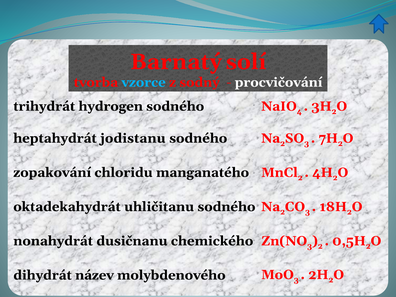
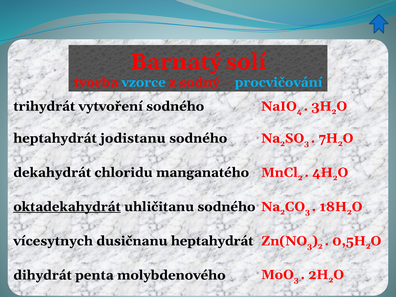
procvičování colour: white -> light blue (279, 82)
hydrogen: hydrogen -> vytvoření (111, 106)
zopakování: zopakování -> dekahydrát (52, 173)
oktadekahydrát underline: none -> present (67, 207)
nonahydrát: nonahydrát -> vícesytnych (53, 241)
dusičnanu chemického: chemického -> heptahydrát (212, 241)
název: název -> penta (94, 275)
